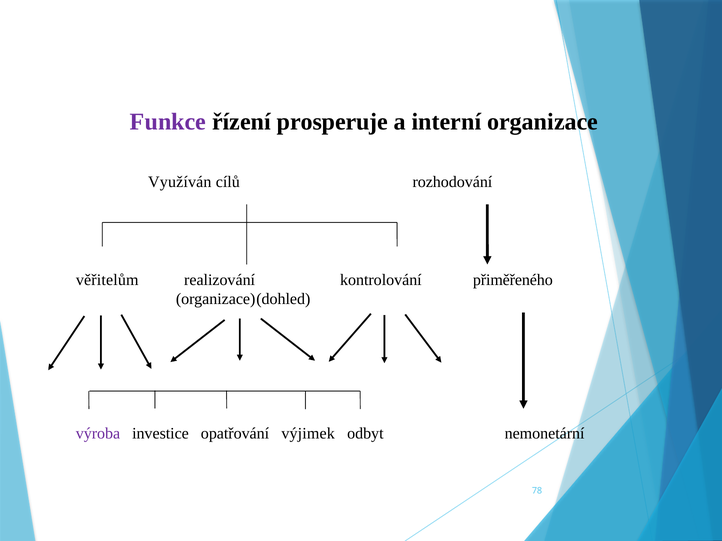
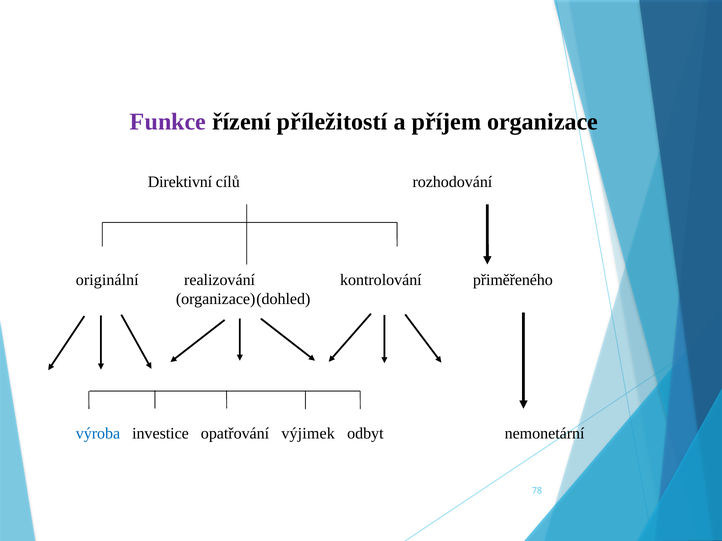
prosperuje: prosperuje -> příležitostí (332, 122)
interní: interní -> příjem (446, 122)
Využíván: Využíván -> Direktivní (180, 182)
věřitelům: věřitelům -> originální (107, 280)
výroba colour: purple -> blue (98, 434)
